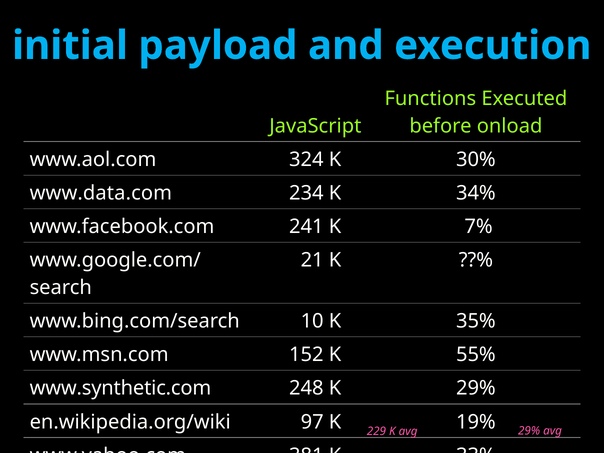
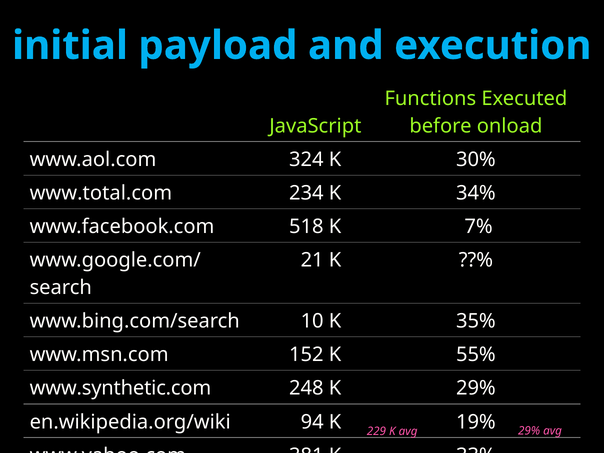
www.data.com: www.data.com -> www.total.com (101, 193)
241: 241 -> 518 (306, 227)
97: 97 -> 94 (312, 422)
